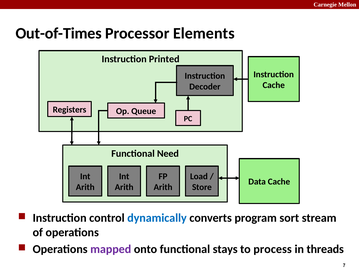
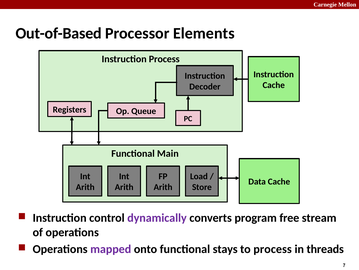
Out-of-Times: Out-of-Times -> Out-of-Based (59, 33)
Instruction Printed: Printed -> Process (164, 59)
Need: Need -> Main (168, 153)
dynamically colour: blue -> purple (157, 217)
sort: sort -> free (289, 217)
